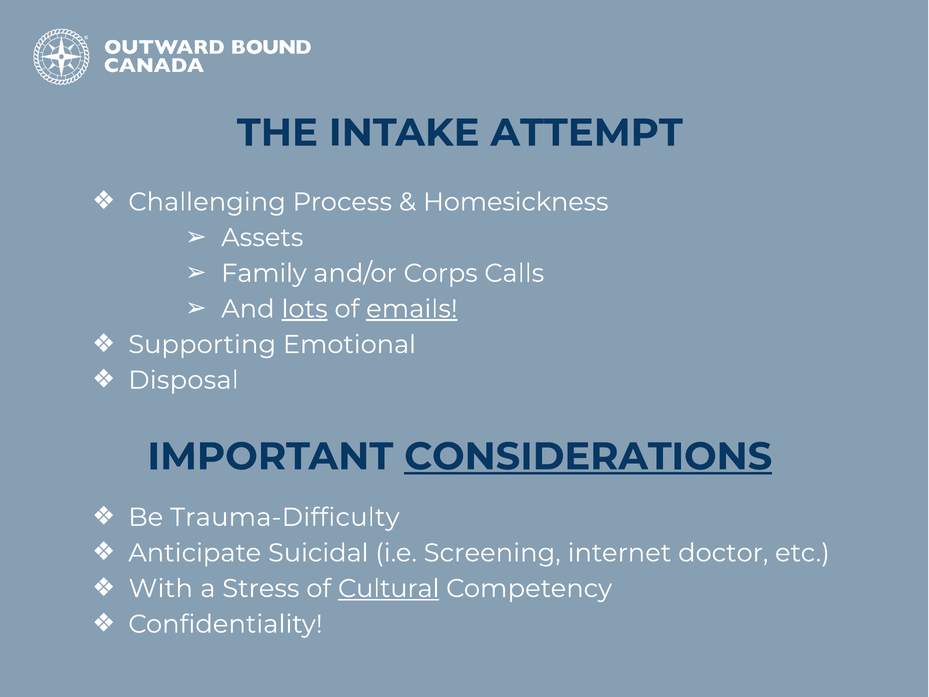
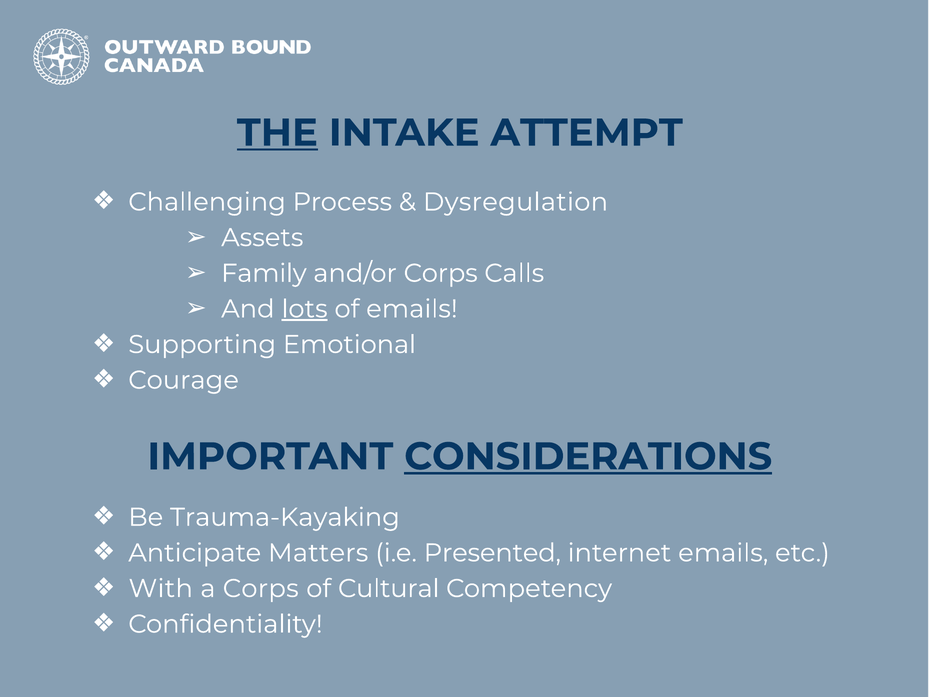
THE underline: none -> present (277, 133)
Homesickness: Homesickness -> Dysregulation (516, 202)
emails underline: present -> none (412, 309)
Disposal: Disposal -> Courage (184, 380)
Trauma-Difficulty: Trauma-Difficulty -> Trauma-Kayaking (285, 517)
Suicidal: Suicidal -> Matters (318, 553)
Screening: Screening -> Presented (492, 553)
internet doctor: doctor -> emails (723, 553)
a Stress: Stress -> Corps (261, 588)
Cultural underline: present -> none (389, 588)
